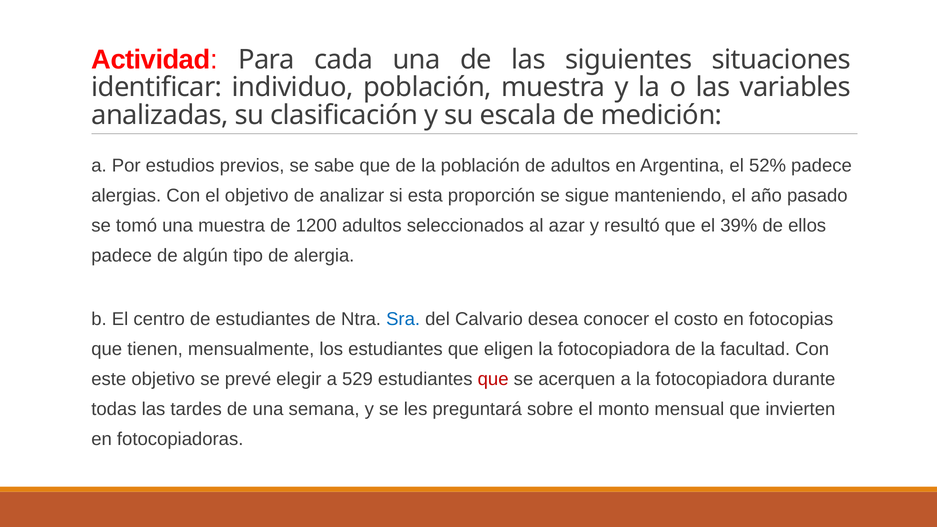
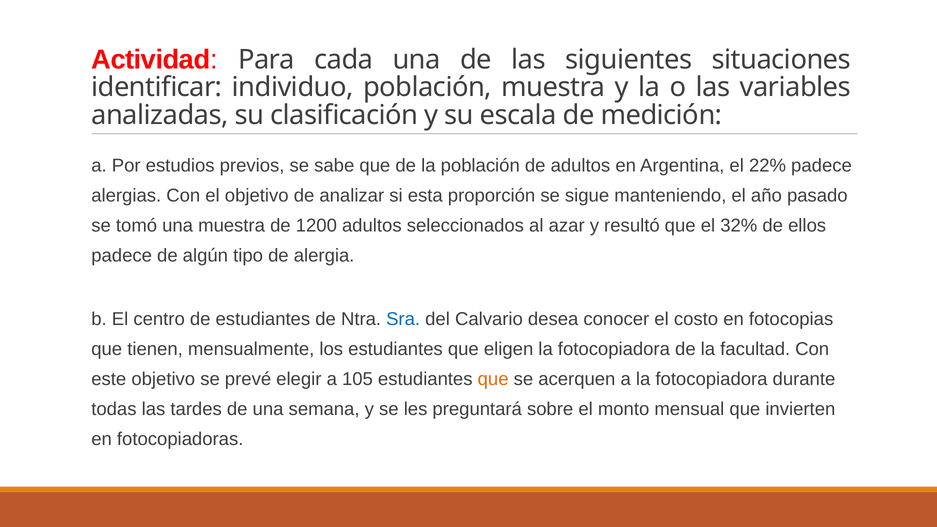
52%: 52% -> 22% (768, 166)
39%: 39% -> 32% (739, 226)
529: 529 -> 105 (357, 379)
que colour: red -> orange (493, 379)
